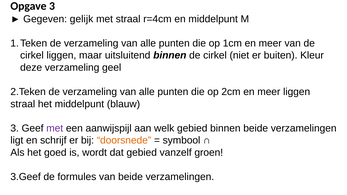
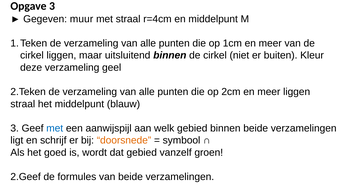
gelijk: gelijk -> muur (82, 19)
met colour: purple -> blue (55, 128)
3.Geef: 3.Geef -> 2.Geef (26, 177)
